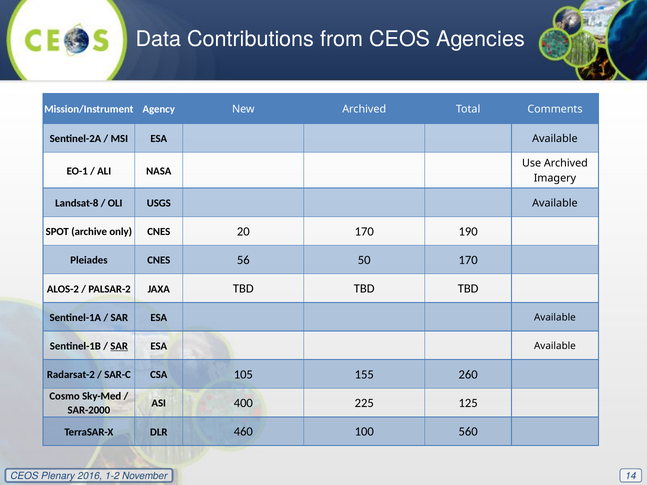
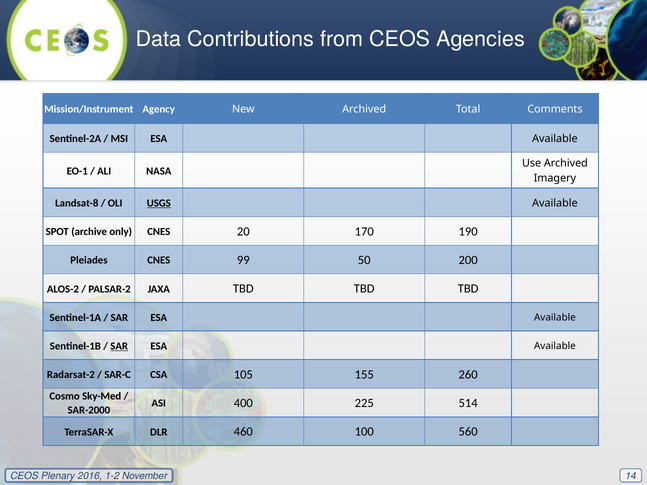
USGS underline: none -> present (159, 203)
56: 56 -> 99 (243, 260)
50 170: 170 -> 200 (468, 260)
125: 125 -> 514 (468, 403)
